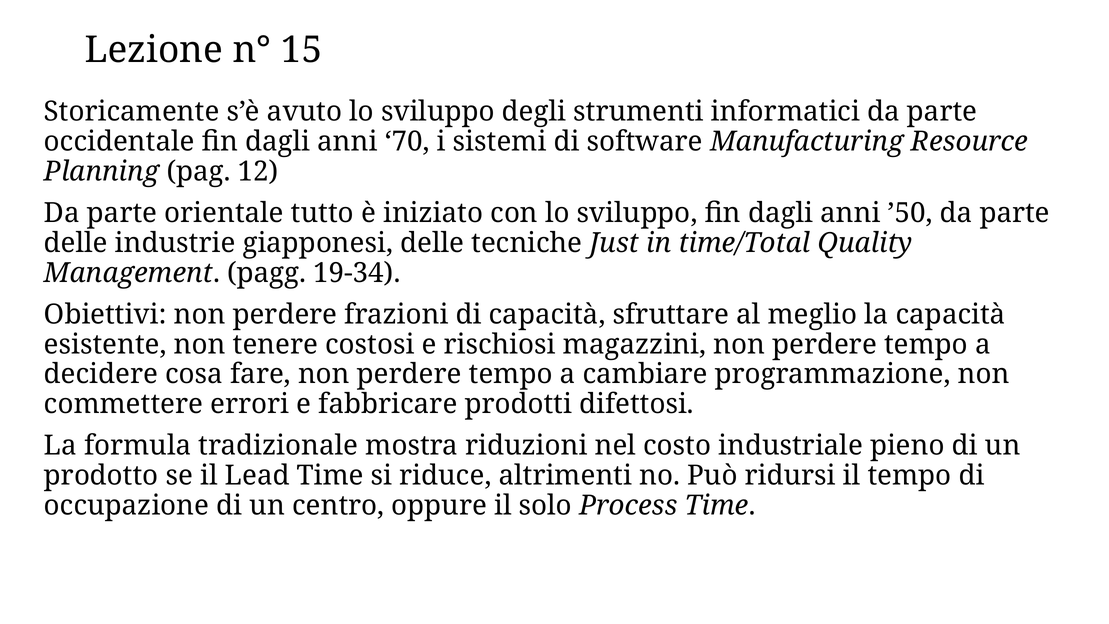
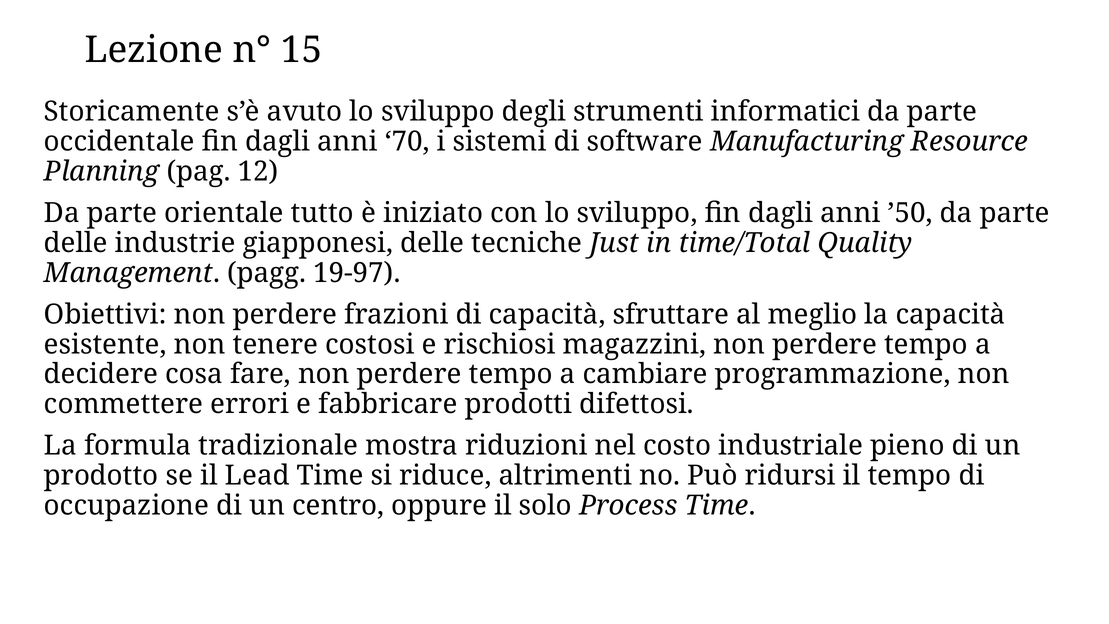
19-34: 19-34 -> 19-97 (357, 273)
